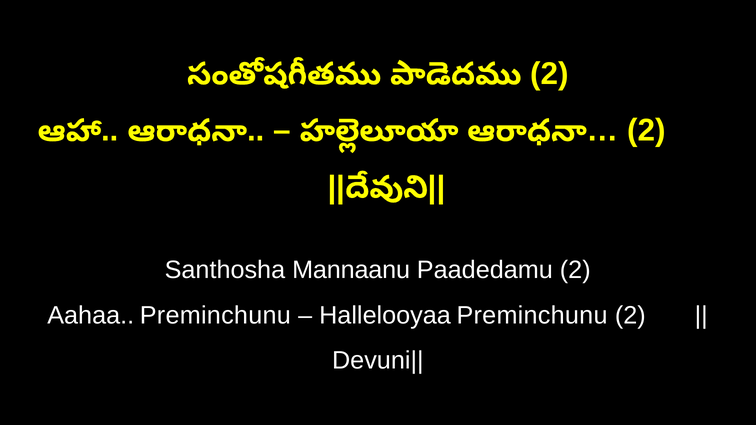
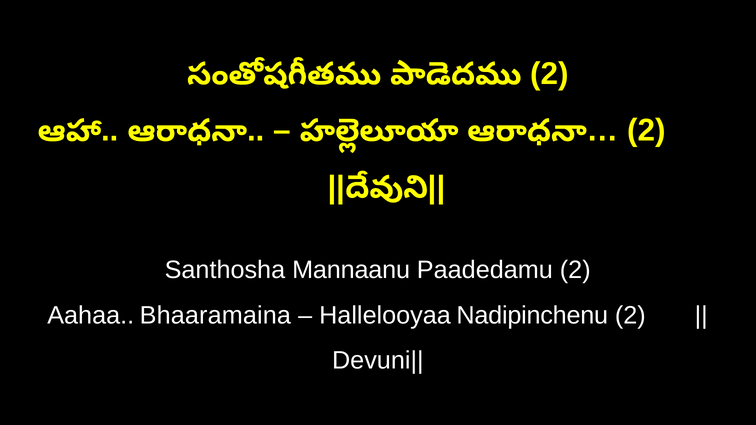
Aahaa Preminchunu: Preminchunu -> Bhaaramaina (215, 315)
Hallelooyaa Preminchunu: Preminchunu -> Nadipinchenu (532, 315)
